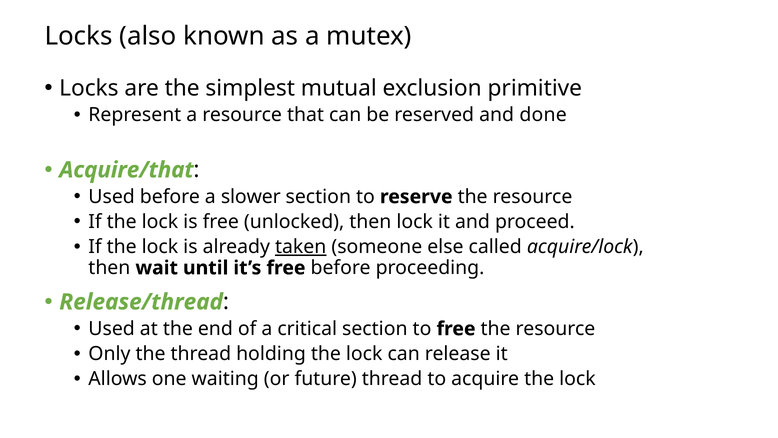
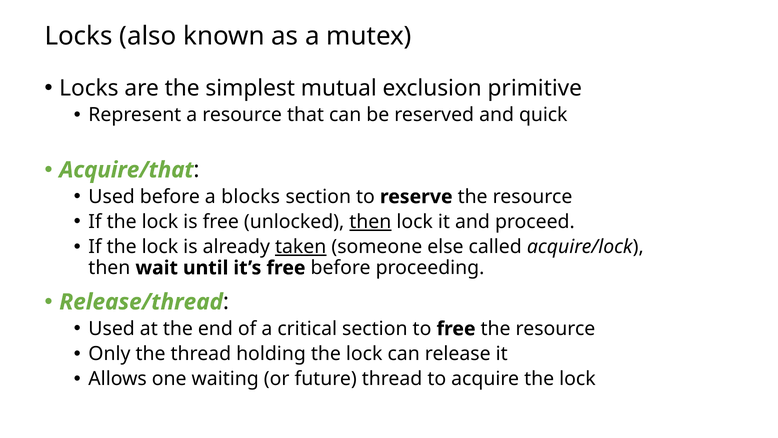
done: done -> quick (543, 115)
slower: slower -> blocks (251, 197)
then underline: none -> present (370, 222)
